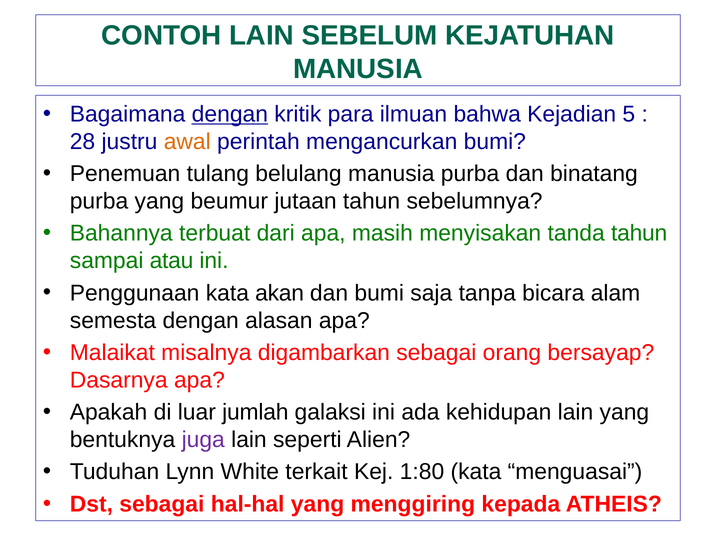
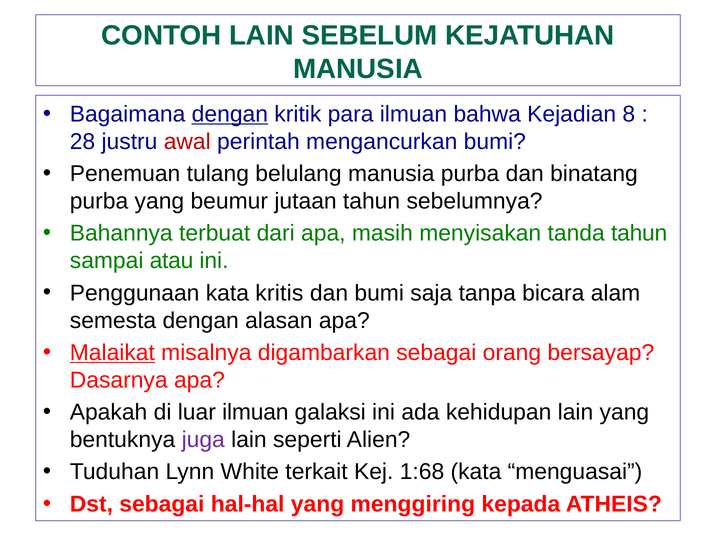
5: 5 -> 8 (629, 114)
awal colour: orange -> red (187, 142)
akan: akan -> kritis (279, 293)
Malaikat underline: none -> present (112, 353)
luar jumlah: jumlah -> ilmuan (255, 412)
1:80: 1:80 -> 1:68 (422, 472)
